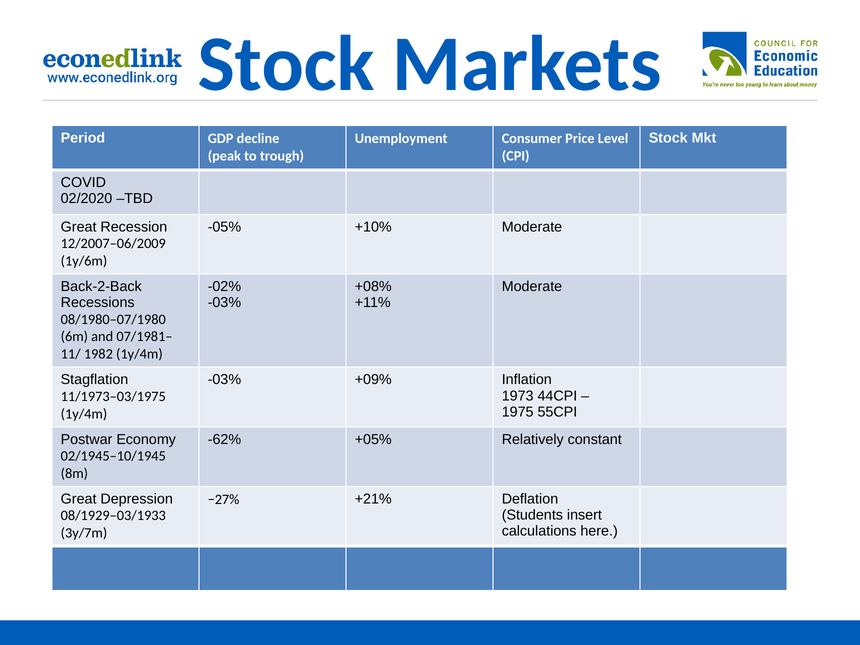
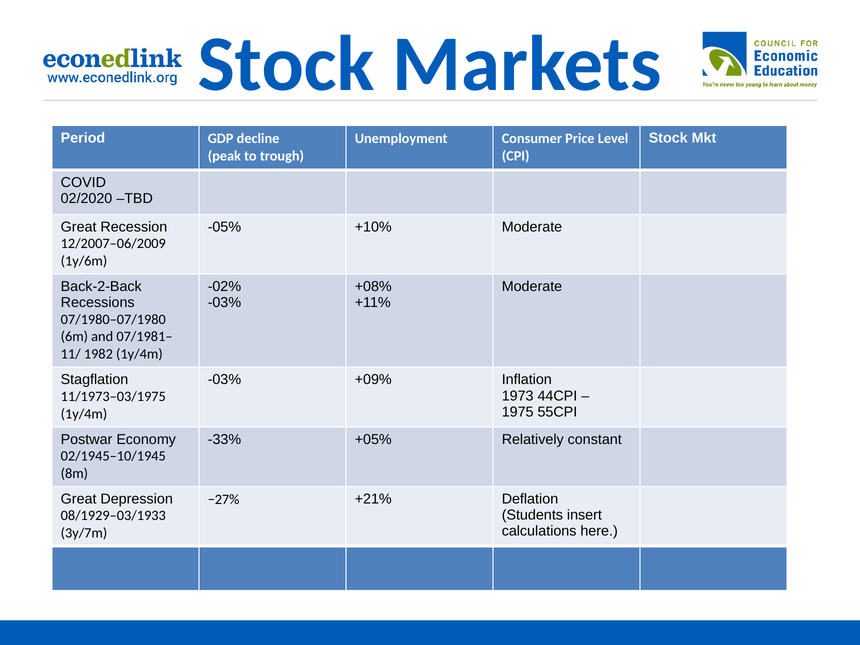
08/1980–07/1980: 08/1980–07/1980 -> 07/1980–07/1980 (113, 319)
-62%: -62% -> -33% (224, 439)
